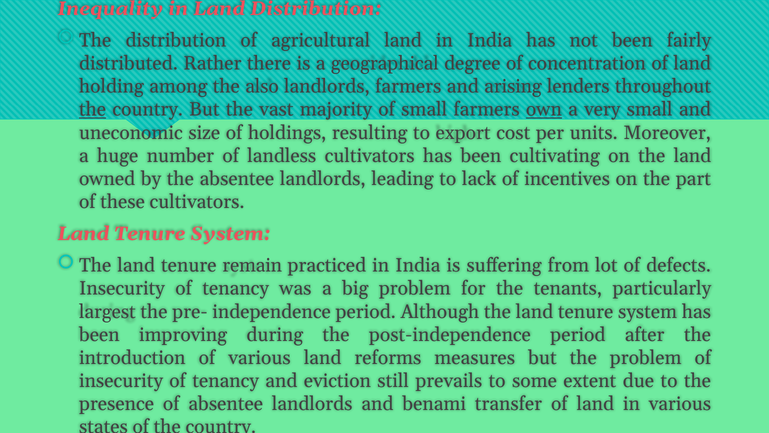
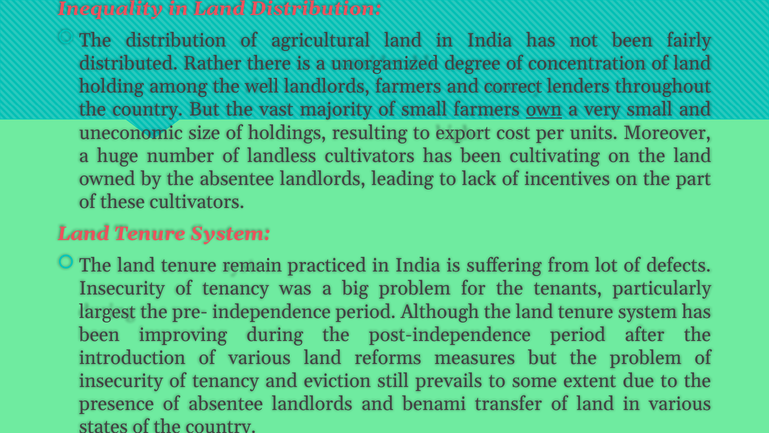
geographical: geographical -> unorganized (385, 63)
also: also -> well (262, 86)
arising: arising -> correct (513, 86)
the underline: present -> none (93, 109)
